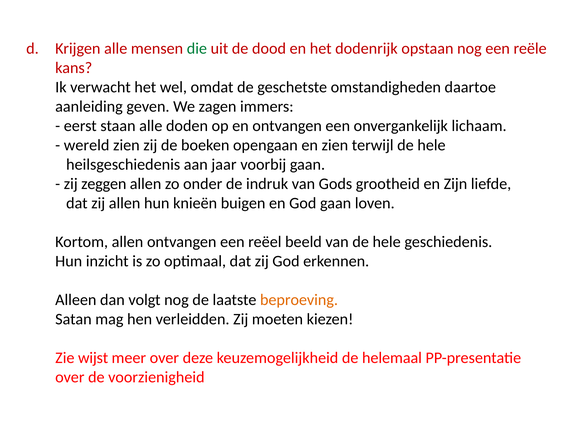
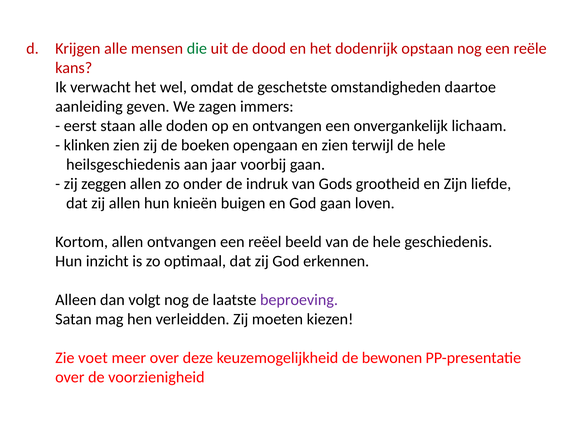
wereld: wereld -> klinken (87, 145)
beproeving colour: orange -> purple (299, 300)
wijst: wijst -> voet (93, 358)
helemaal: helemaal -> bewonen (392, 358)
